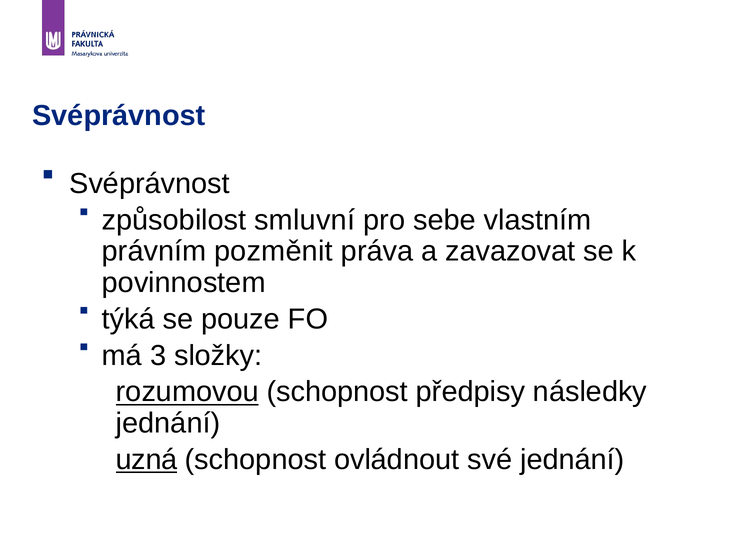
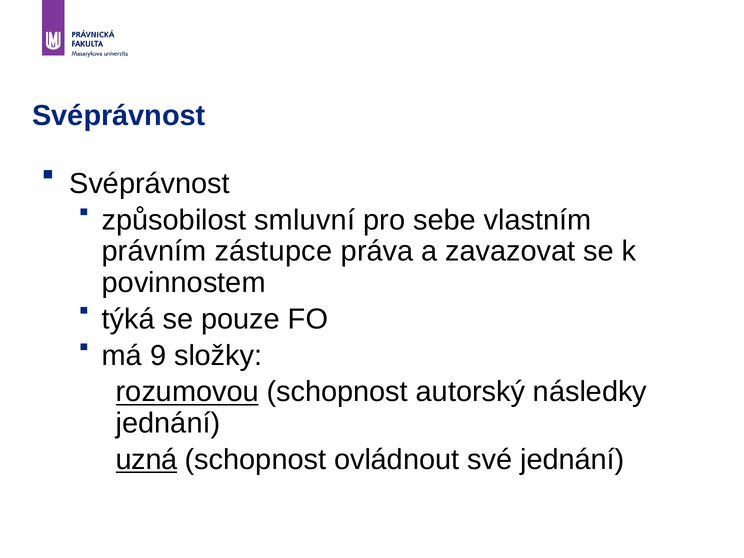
pozměnit: pozměnit -> zástupce (273, 251)
3: 3 -> 9 (158, 355)
předpisy: předpisy -> autorský (470, 392)
